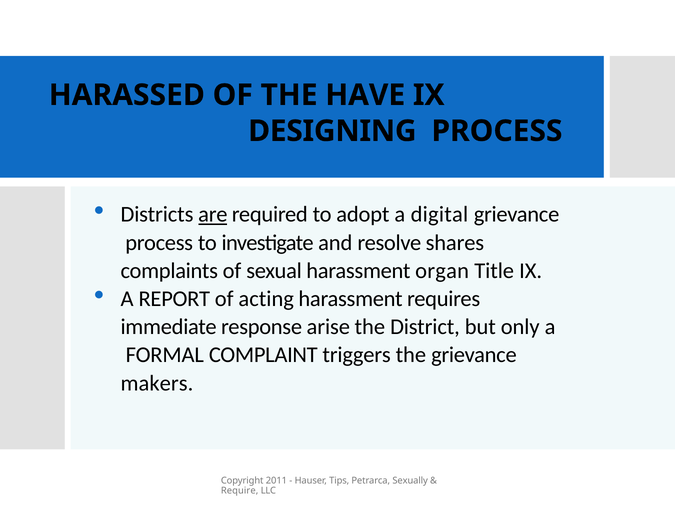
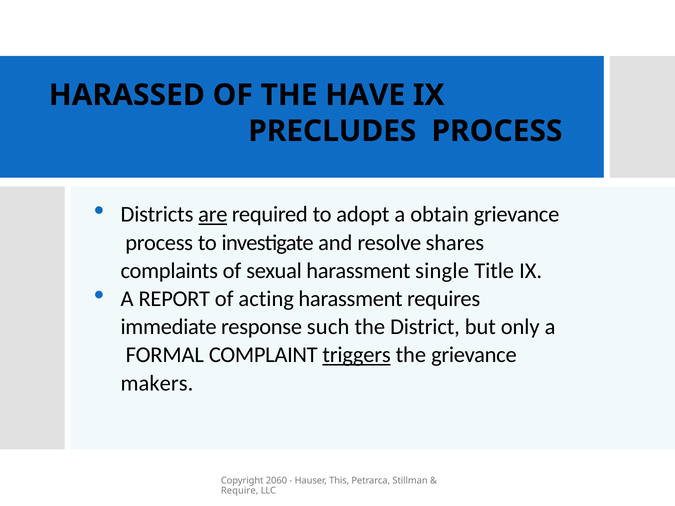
DESIGNING: DESIGNING -> PRECLUDES (332, 131)
digital: digital -> obtain (440, 215)
organ: organ -> single (442, 271)
arise: arise -> such (328, 327)
triggers underline: none -> present (357, 355)
2011: 2011 -> 2060 (276, 481)
Tips: Tips -> This (339, 481)
Sexually: Sexually -> Stillman (410, 481)
